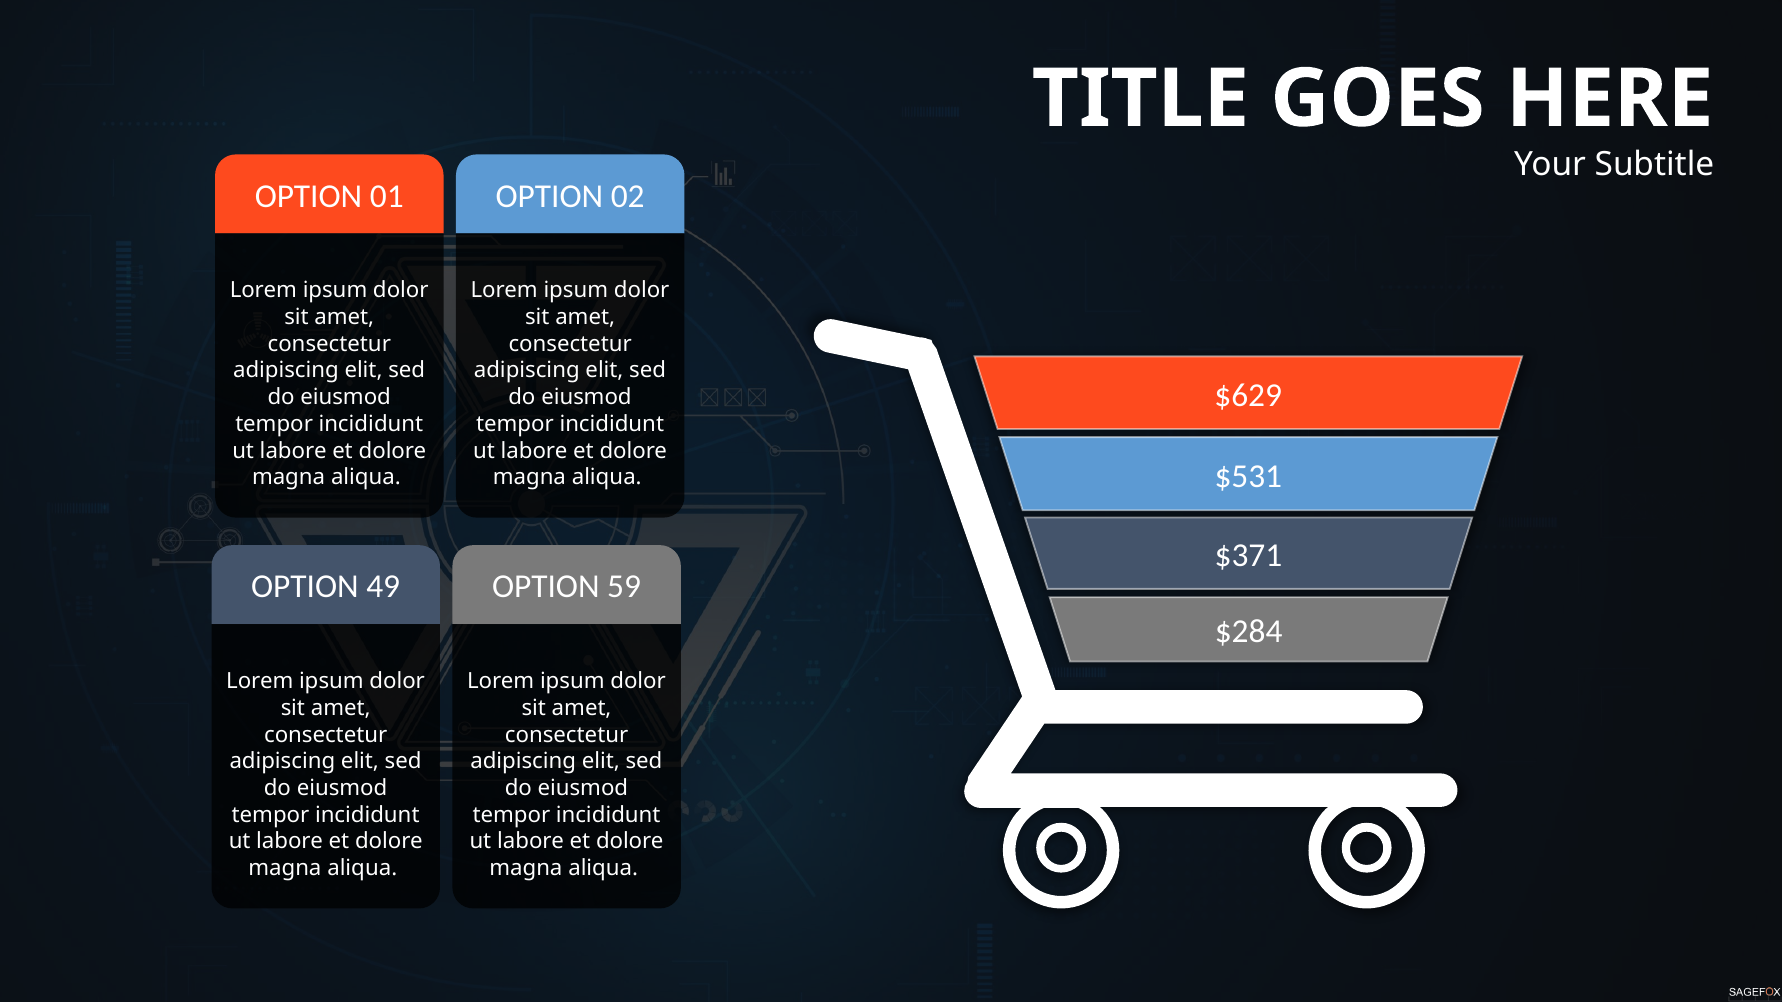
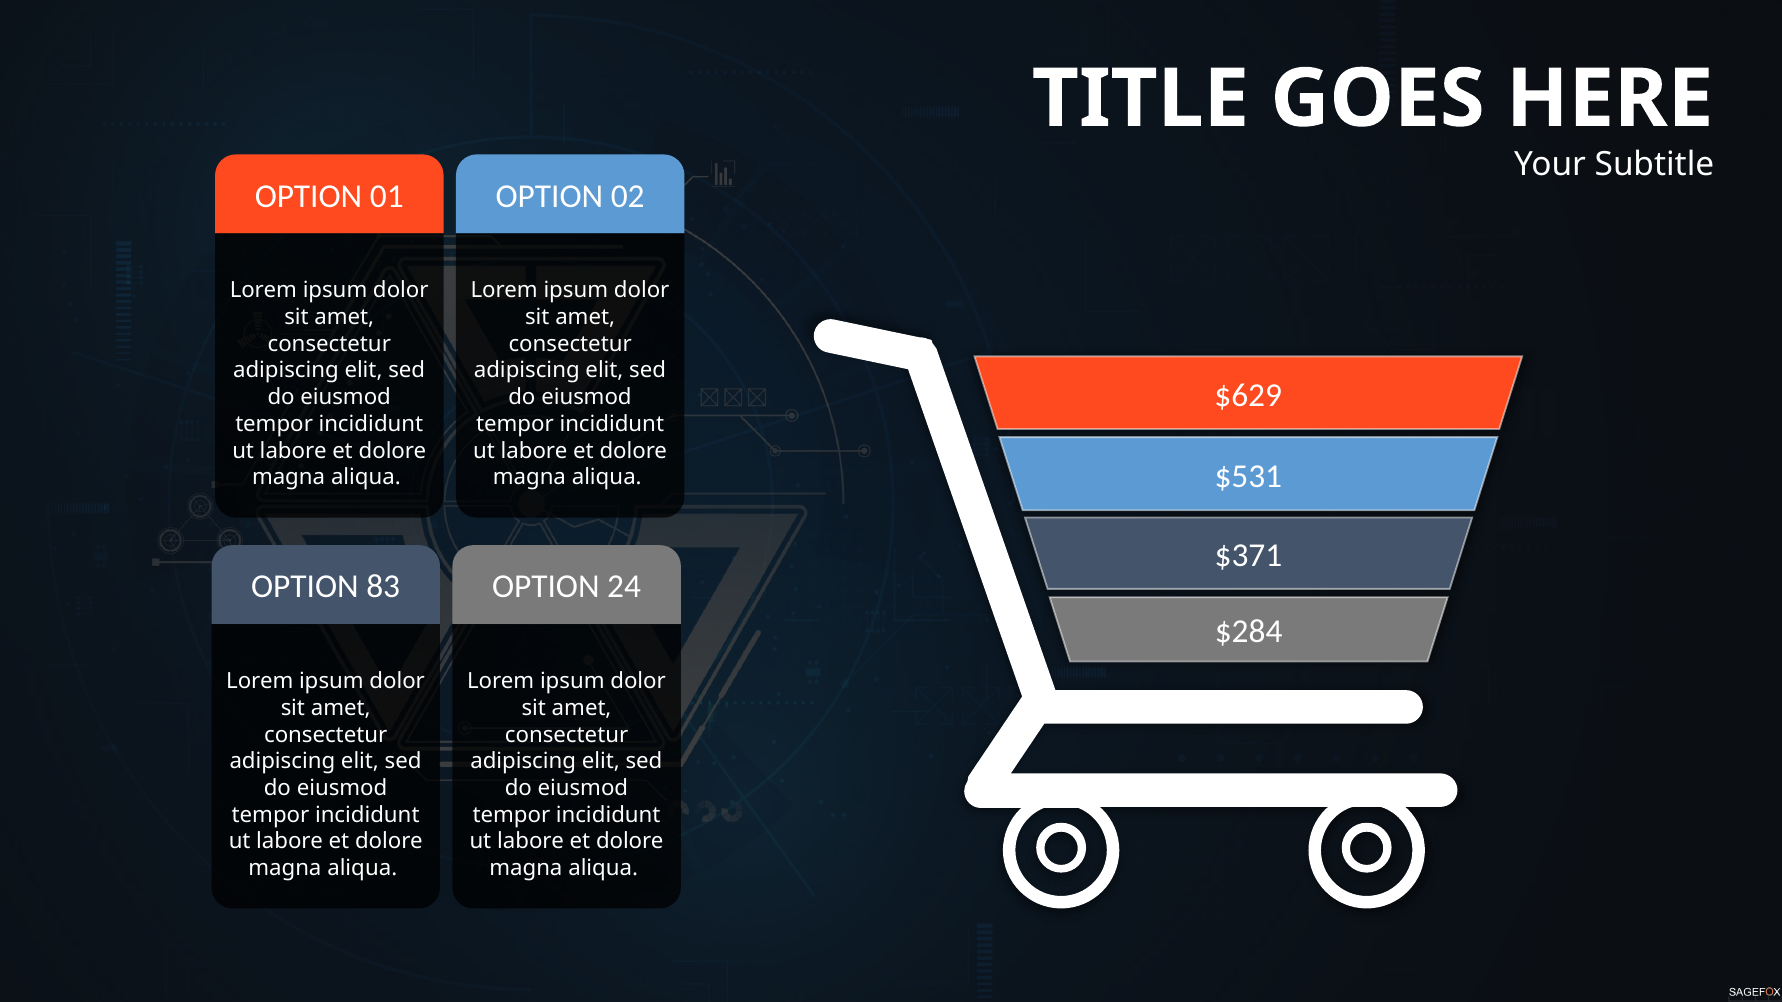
49: 49 -> 83 (383, 587)
59: 59 -> 24 (624, 587)
